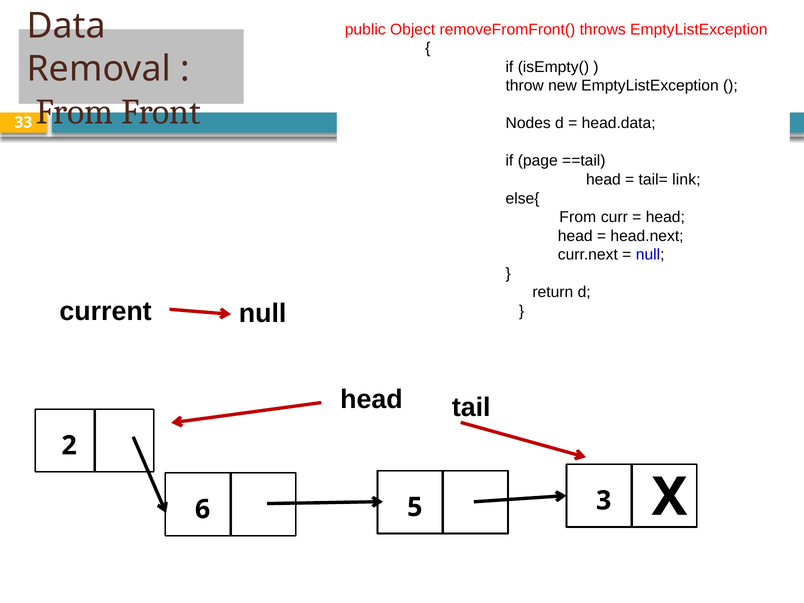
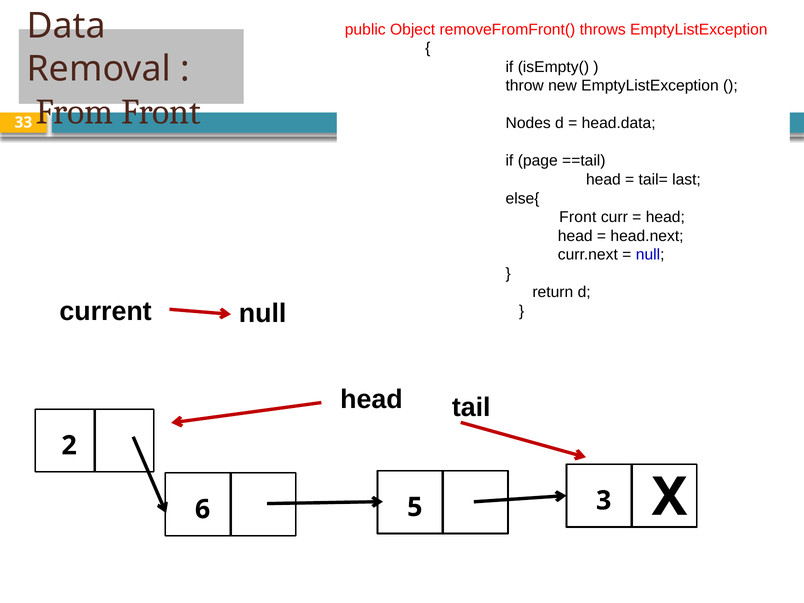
tail= link: link -> last (686, 180)
From: From -> Front (578, 217)
